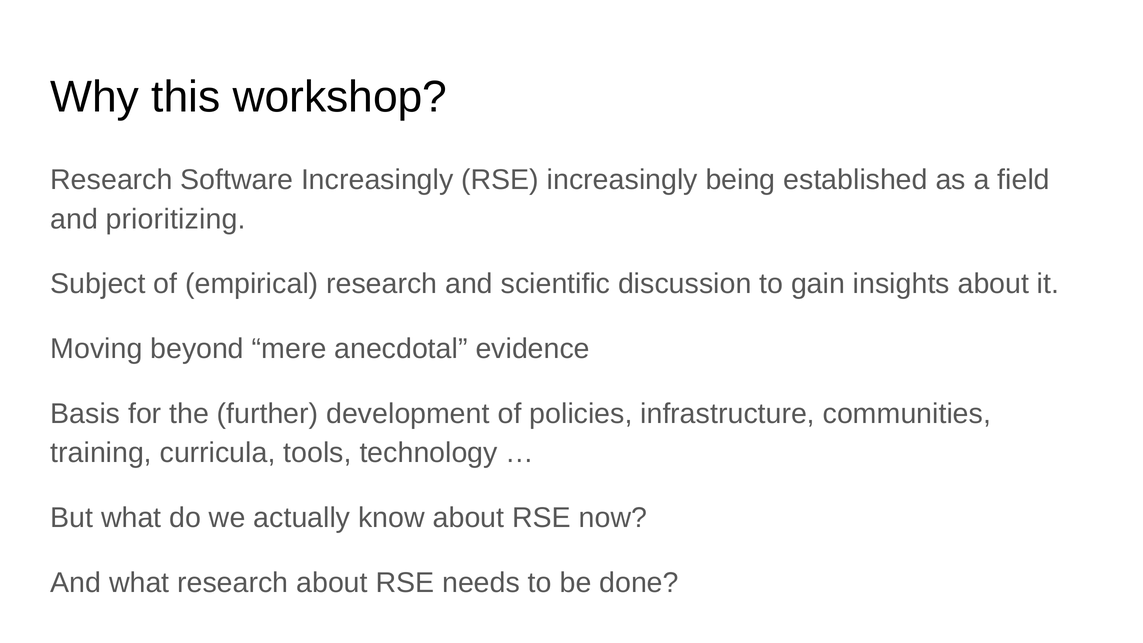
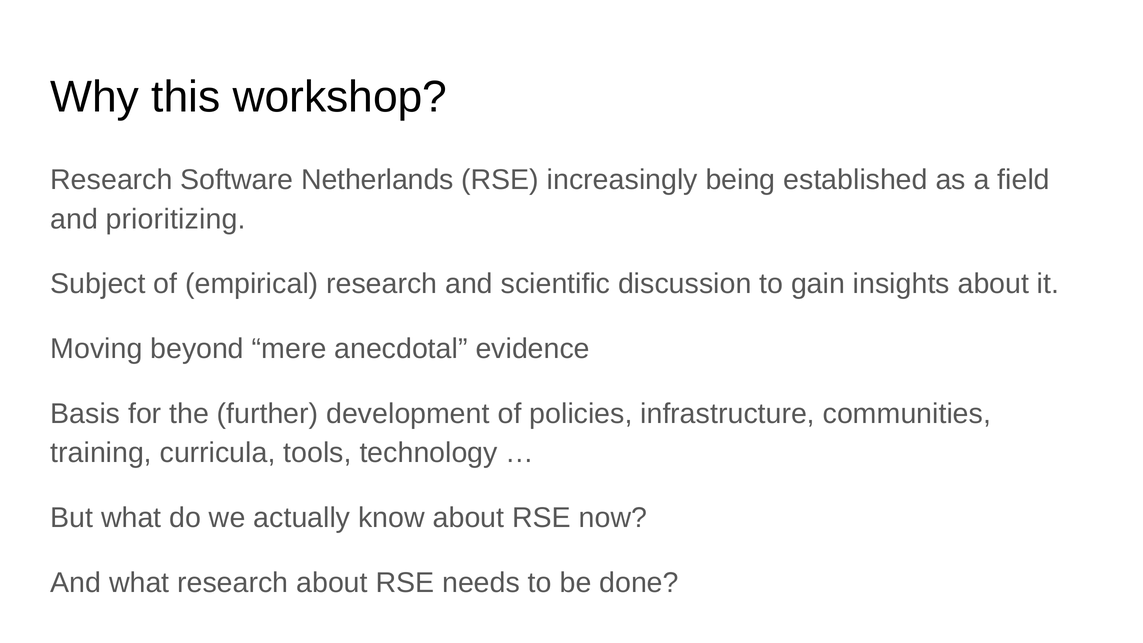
Software Increasingly: Increasingly -> Netherlands (377, 180)
